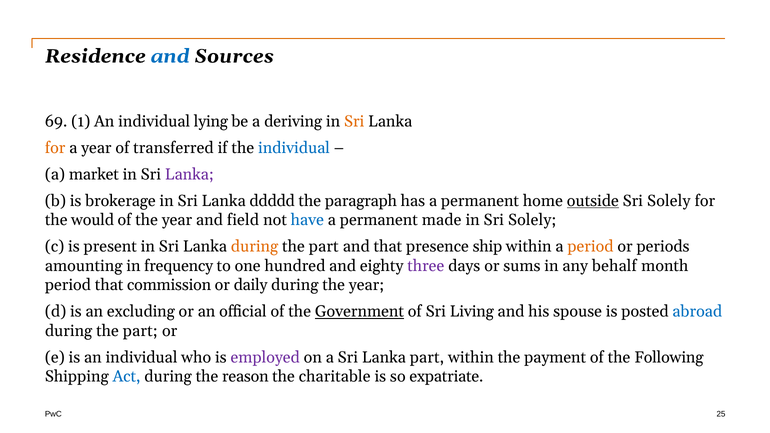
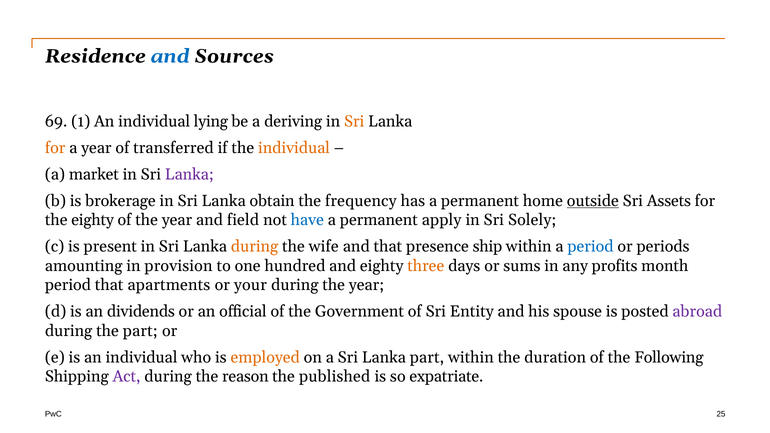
individual colour: blue -> orange (294, 148)
ddddd: ddddd -> obtain (272, 201)
paragraph: paragraph -> frequency (361, 201)
Solely: Solely -> Assets (669, 201)
the would: would -> eighty (93, 220)
made: made -> apply (442, 220)
part: part -> wife (324, 247)
period colour: orange -> blue (590, 247)
frequency: frequency -> provision (178, 266)
three colour: purple -> orange (426, 266)
behalf: behalf -> profits (615, 266)
commission: commission -> apartments (169, 285)
daily: daily -> your (250, 285)
excluding: excluding -> dividends (141, 312)
Government underline: present -> none (359, 312)
Living: Living -> Entity (472, 312)
abroad colour: blue -> purple (697, 312)
employed colour: purple -> orange (265, 357)
payment: payment -> duration (555, 357)
Act colour: blue -> purple (127, 377)
charitable: charitable -> published (335, 377)
